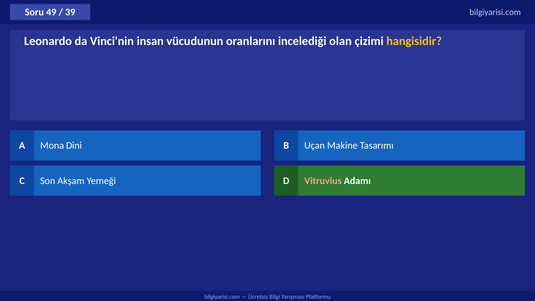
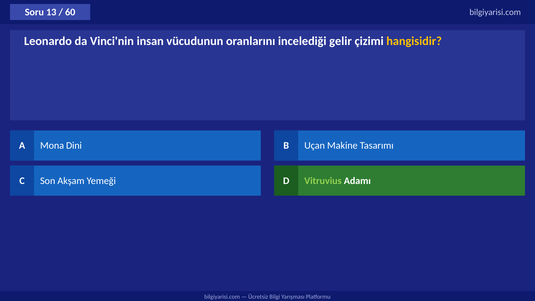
49: 49 -> 13 (51, 12)
39: 39 -> 60 (70, 12)
olan: olan -> gelir (341, 41)
Vitruvius colour: pink -> light green (323, 181)
